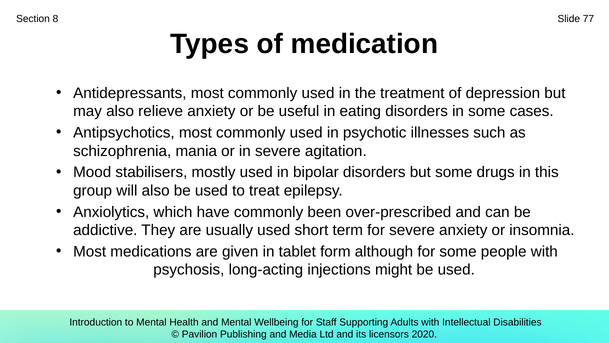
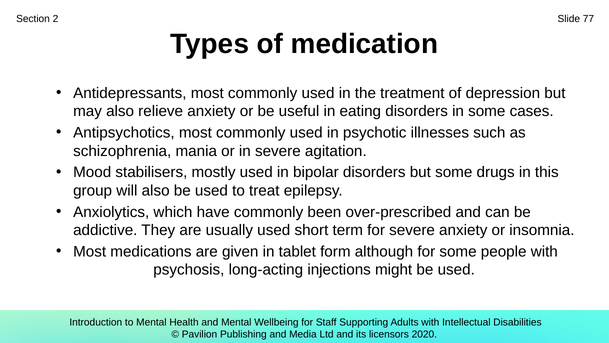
8: 8 -> 2 (55, 19)
